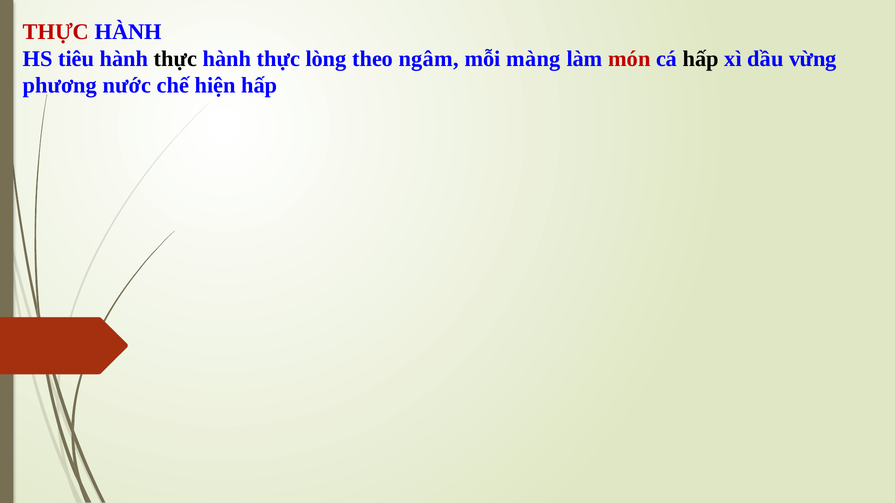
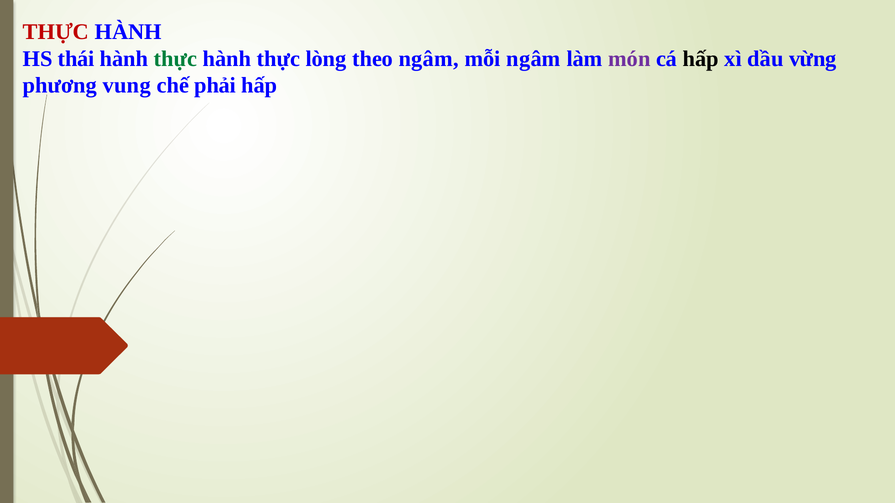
tiêu: tiêu -> thái (76, 59)
thực colour: black -> green (175, 59)
mỗi màng: màng -> ngâm (534, 59)
món colour: red -> purple (629, 59)
nước: nước -> vung (127, 86)
hiện: hiện -> phải (215, 86)
